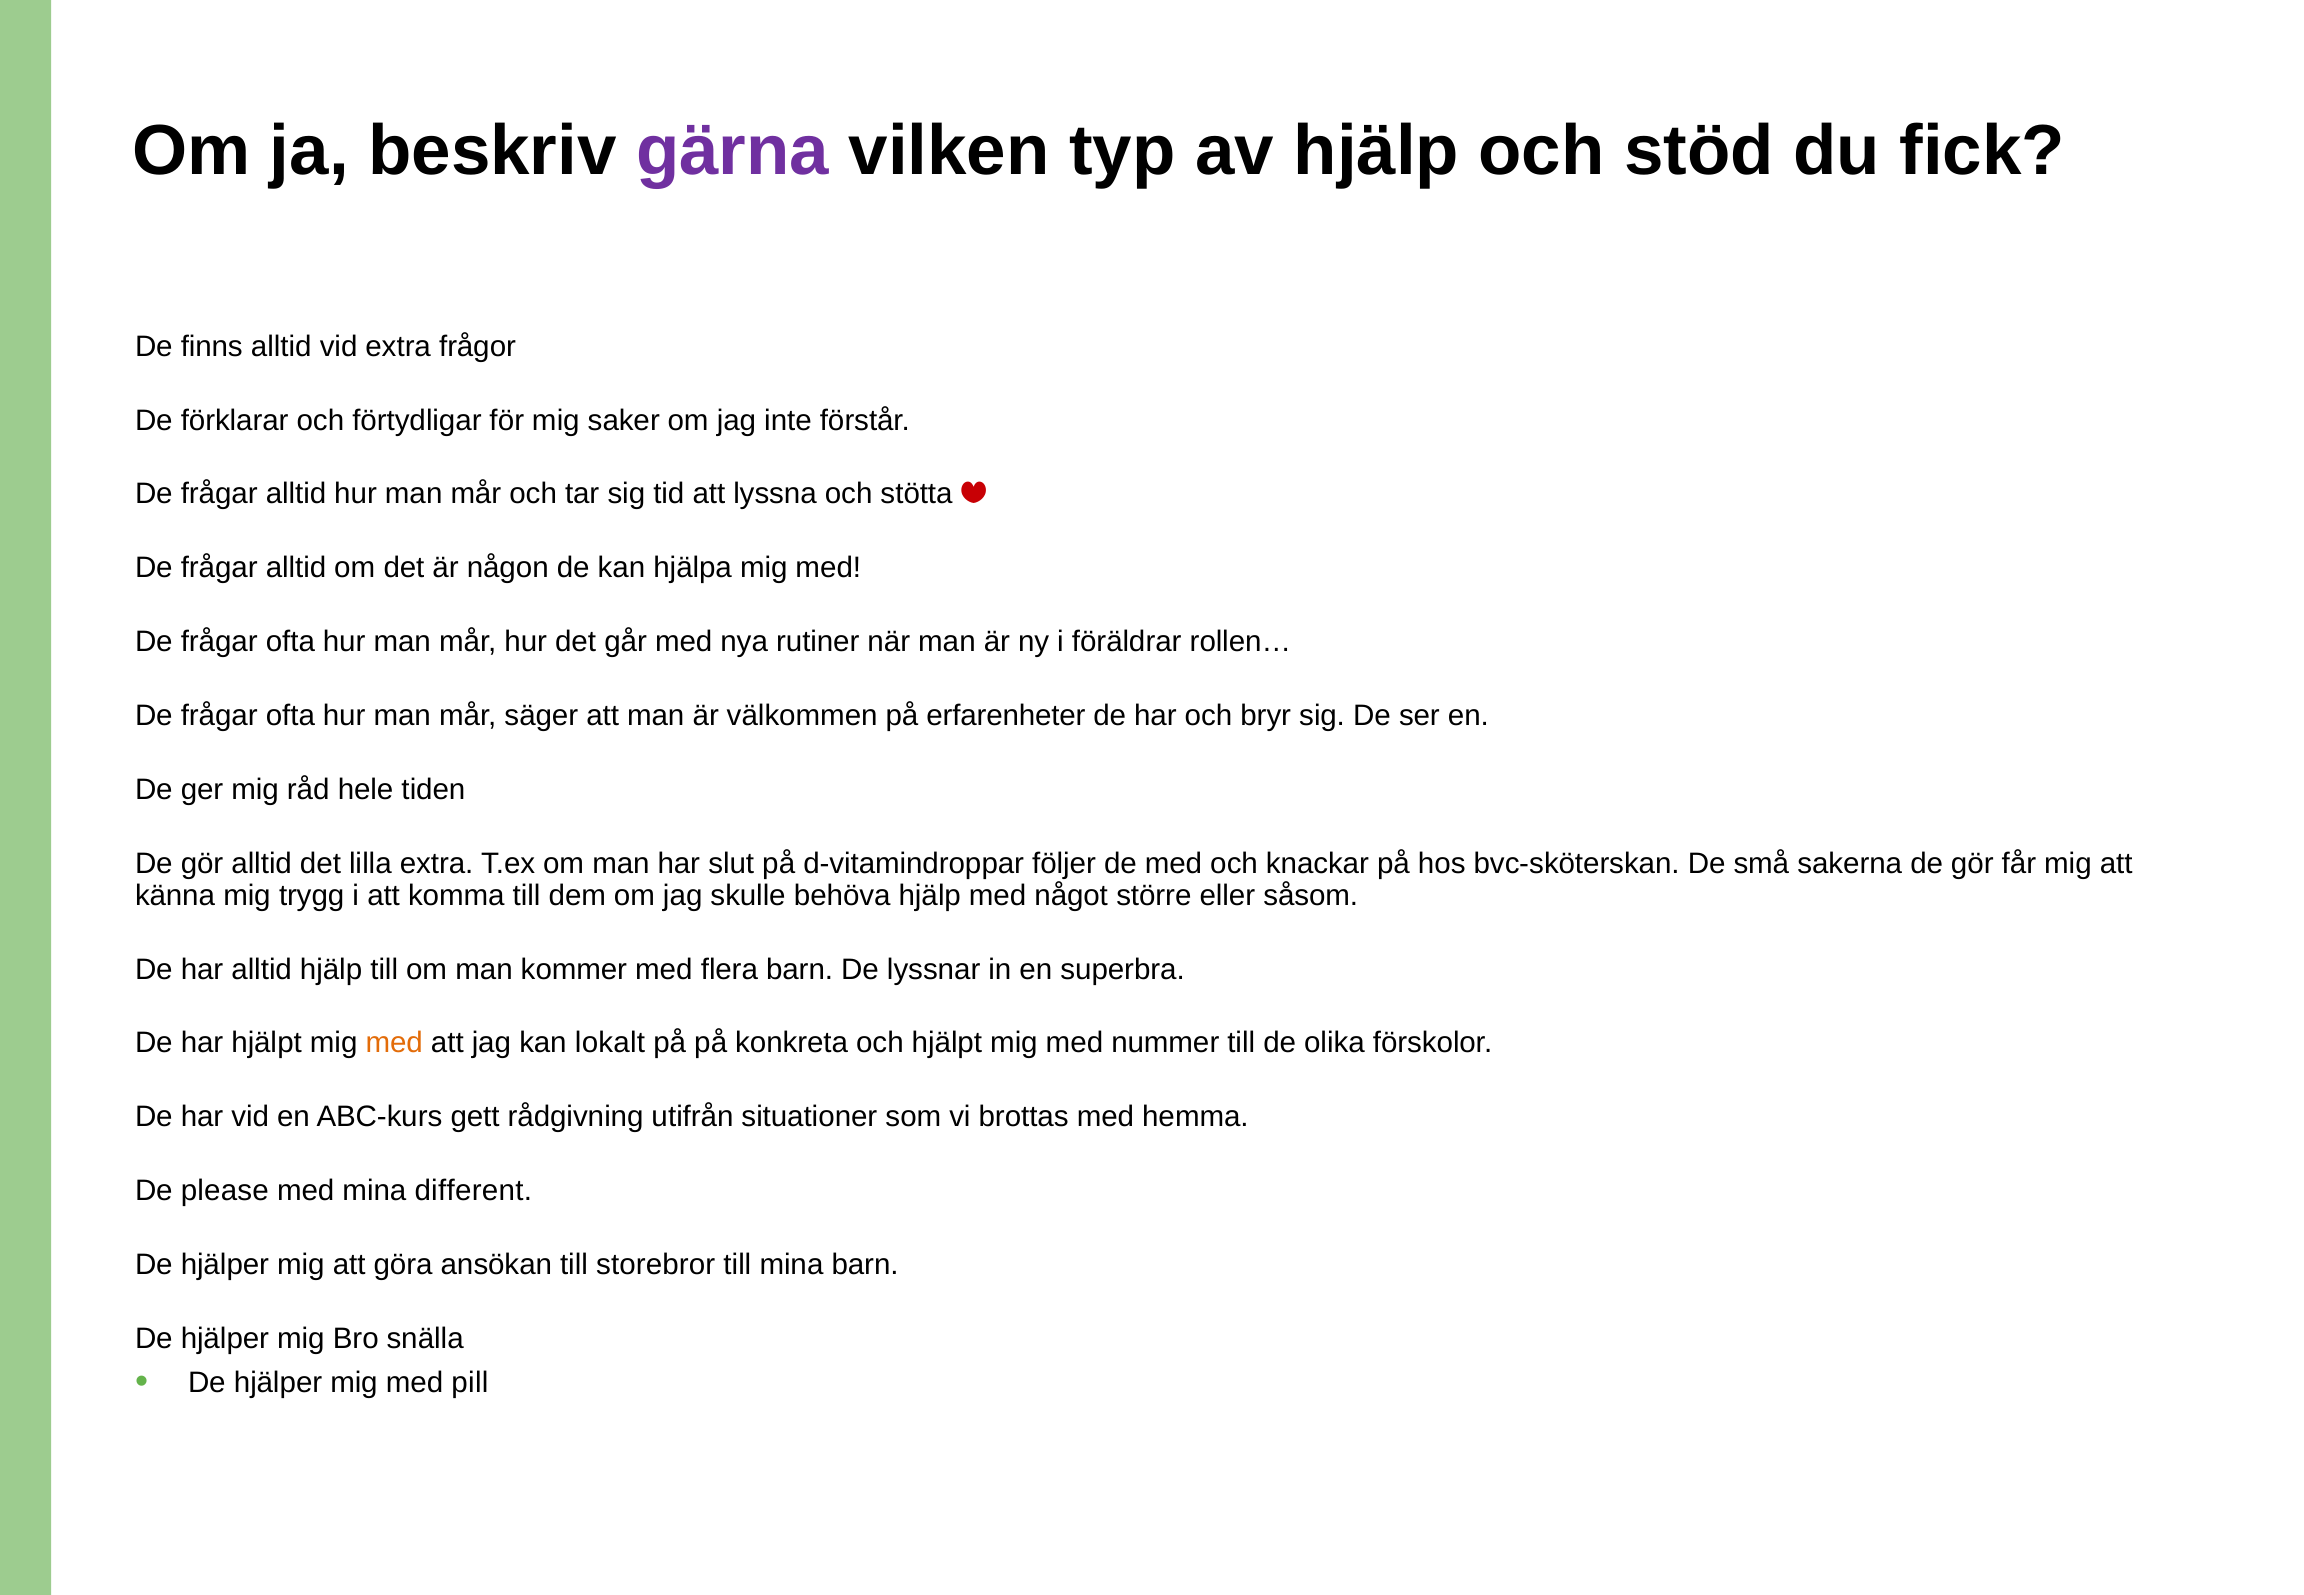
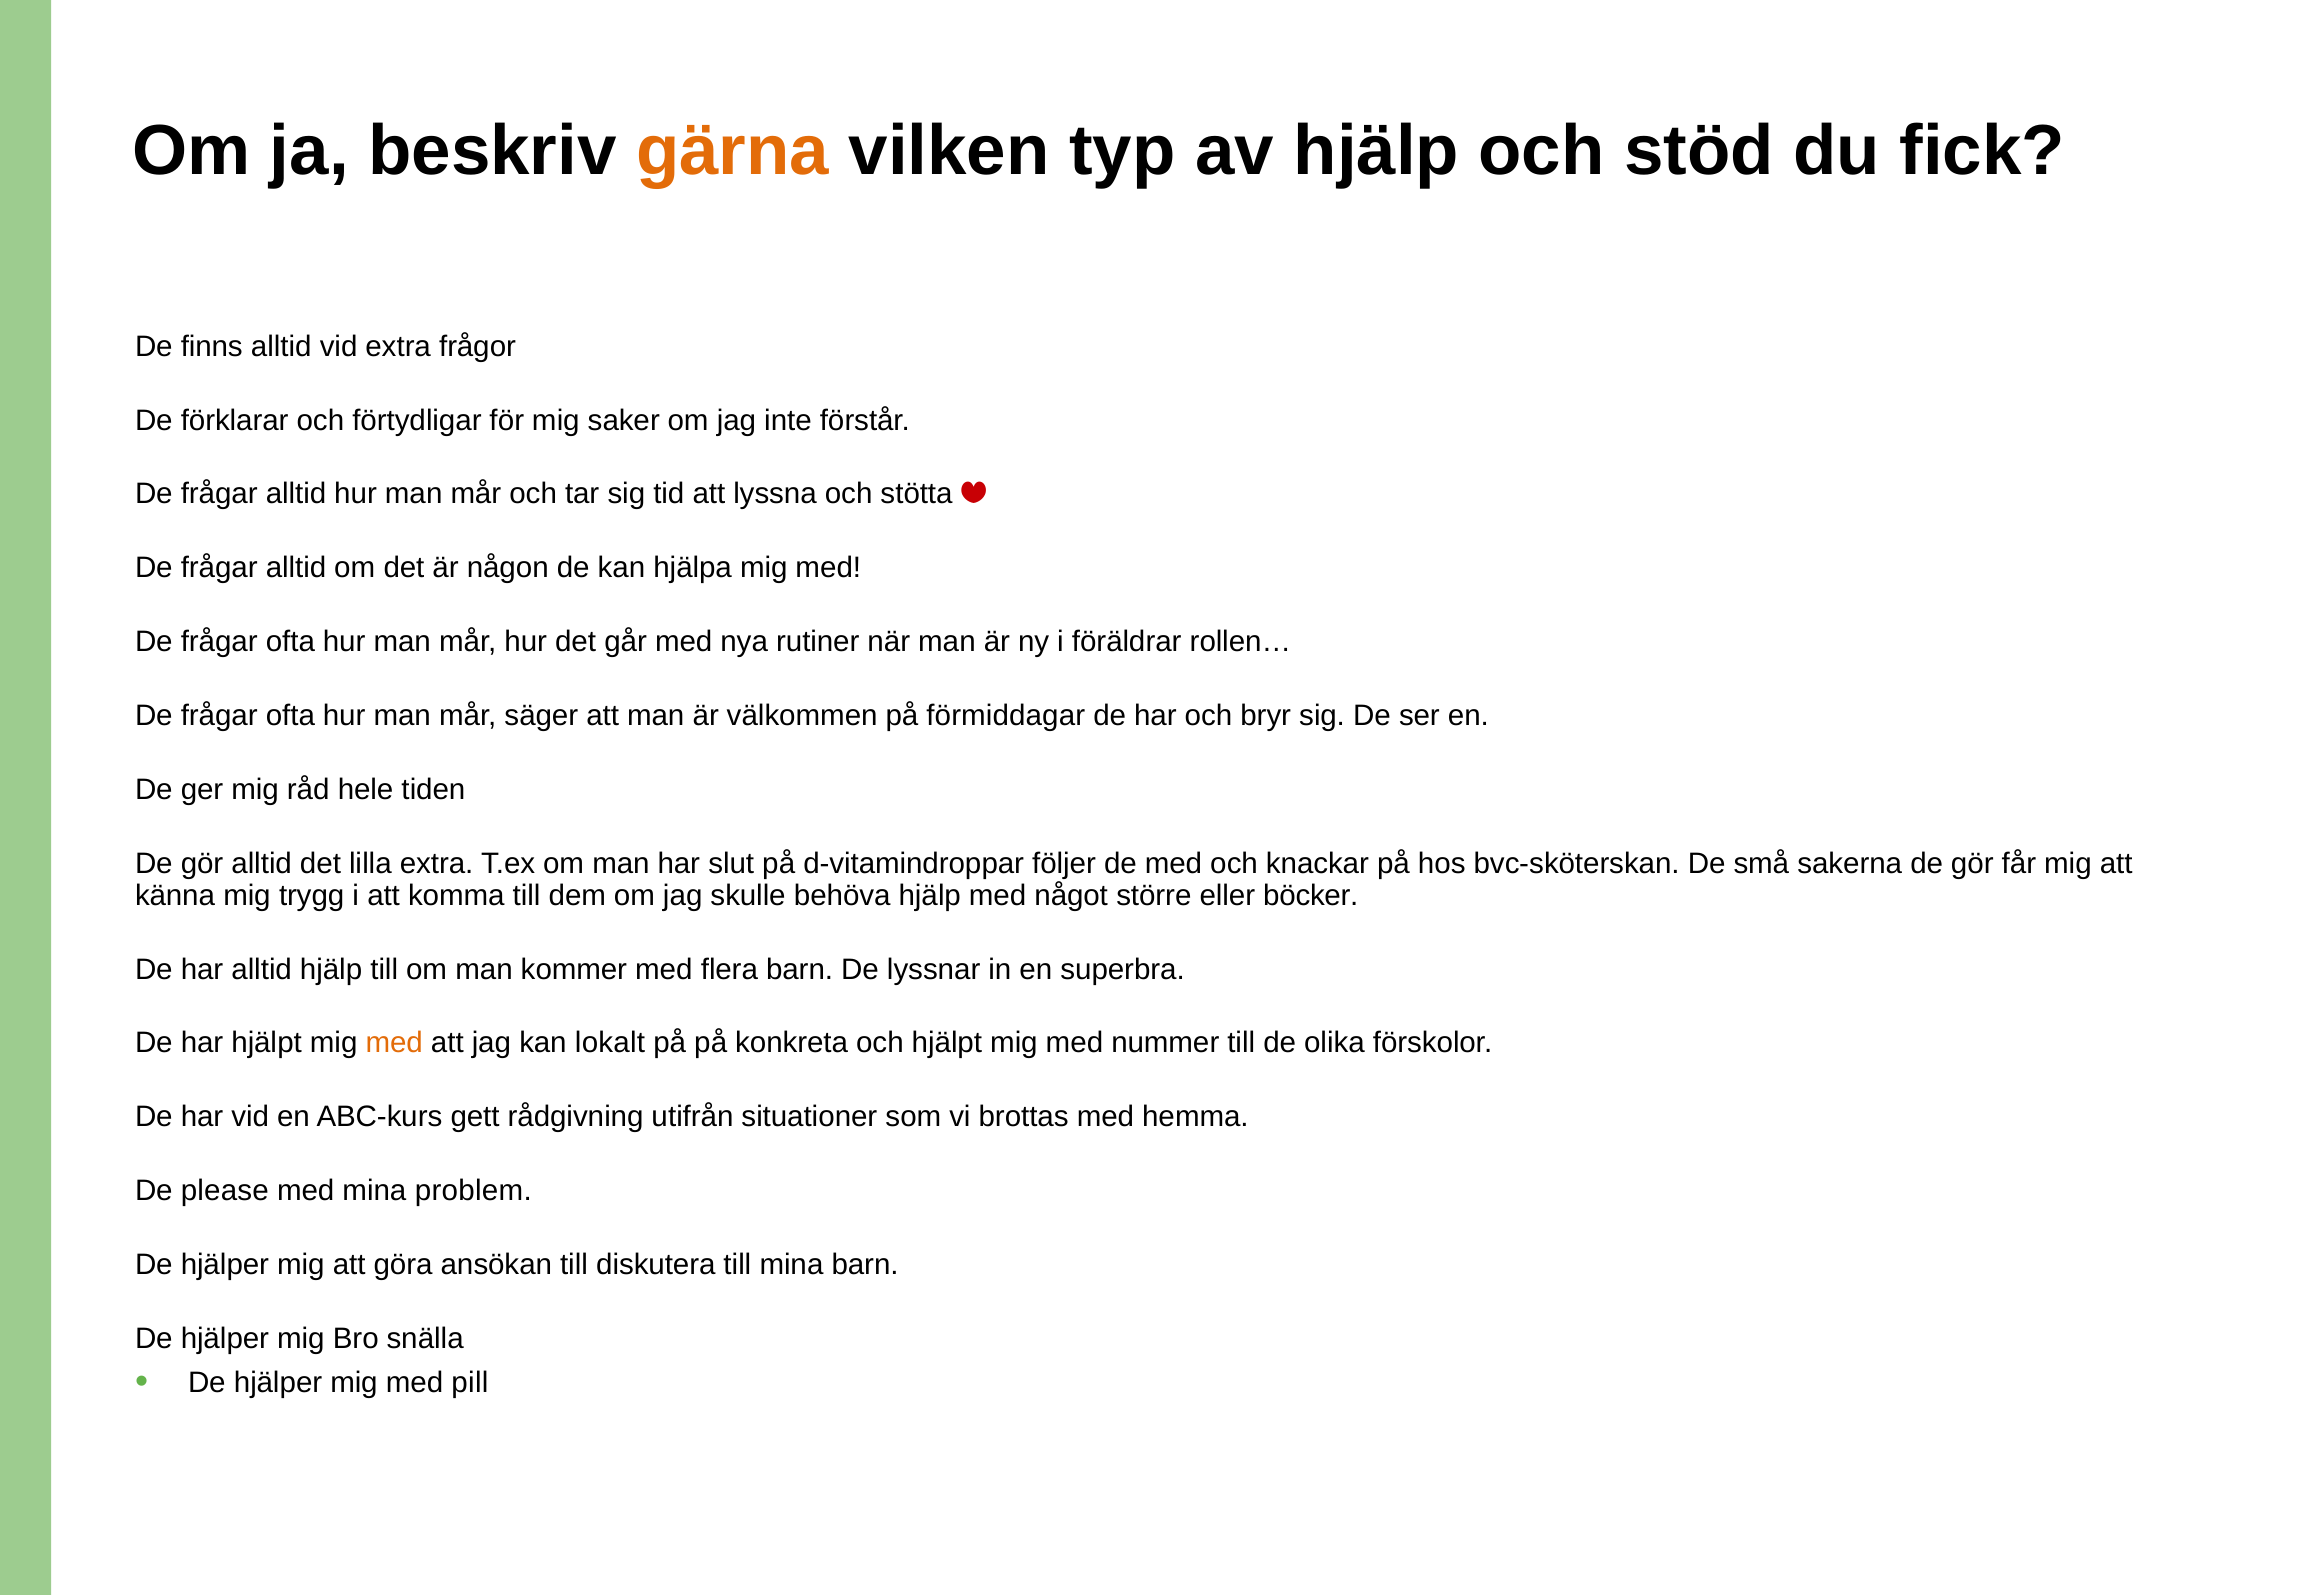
gärna colour: purple -> orange (733, 151)
erfarenheter: erfarenheter -> förmiddagar (1006, 716)
såsom: såsom -> böcker (1311, 895)
different: different -> problem (473, 1191)
storebror: storebror -> diskutera (656, 1265)
